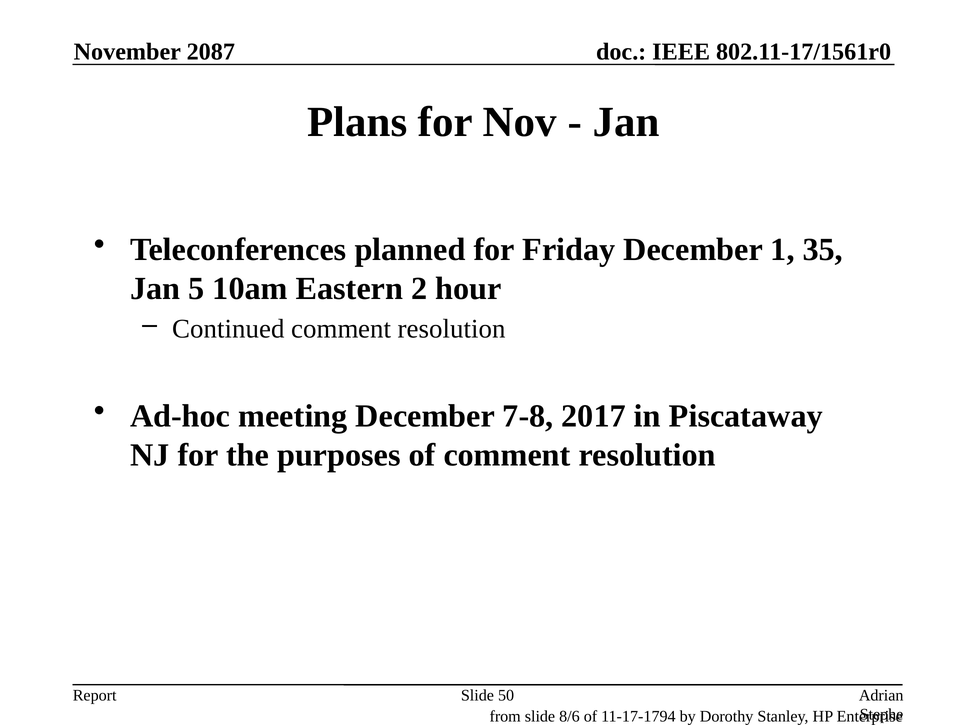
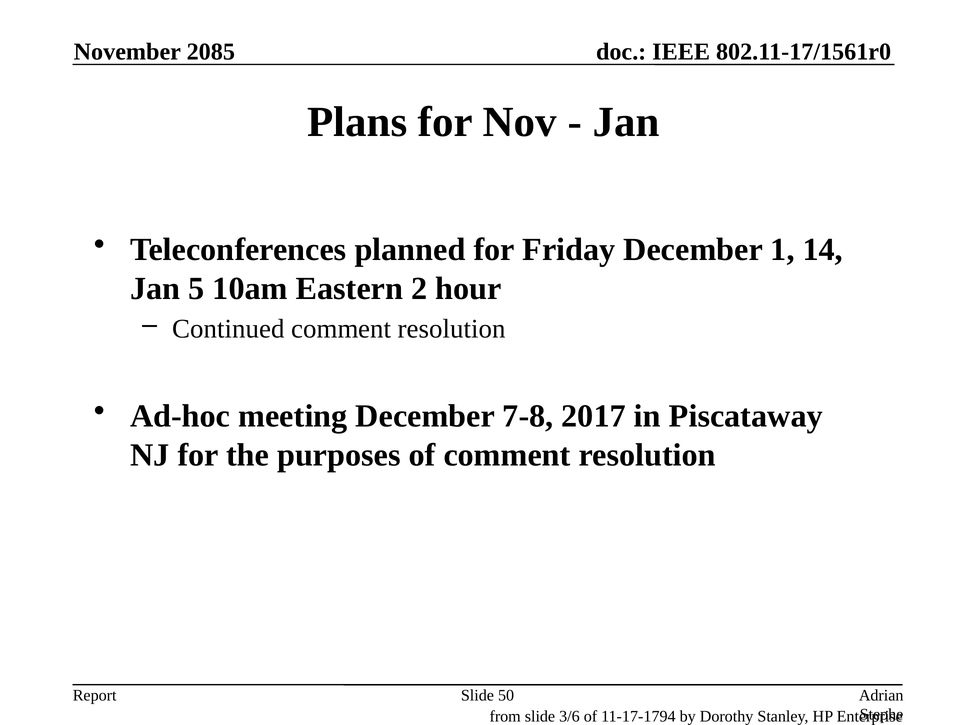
2087: 2087 -> 2085 (211, 52)
35: 35 -> 14 (823, 250)
8/6: 8/6 -> 3/6 (569, 717)
